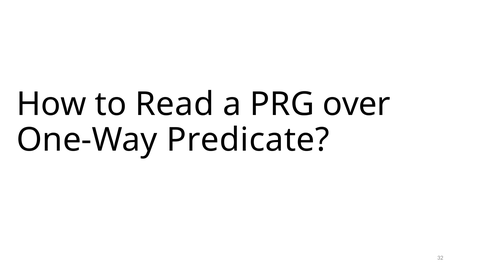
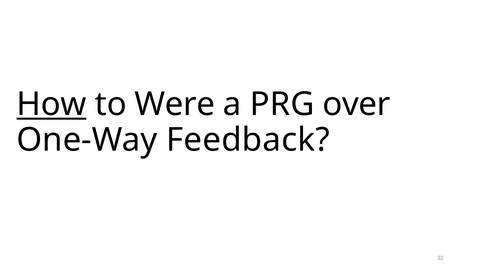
How underline: none -> present (51, 104)
Read: Read -> Were (175, 104)
Predicate: Predicate -> Feedback (248, 140)
